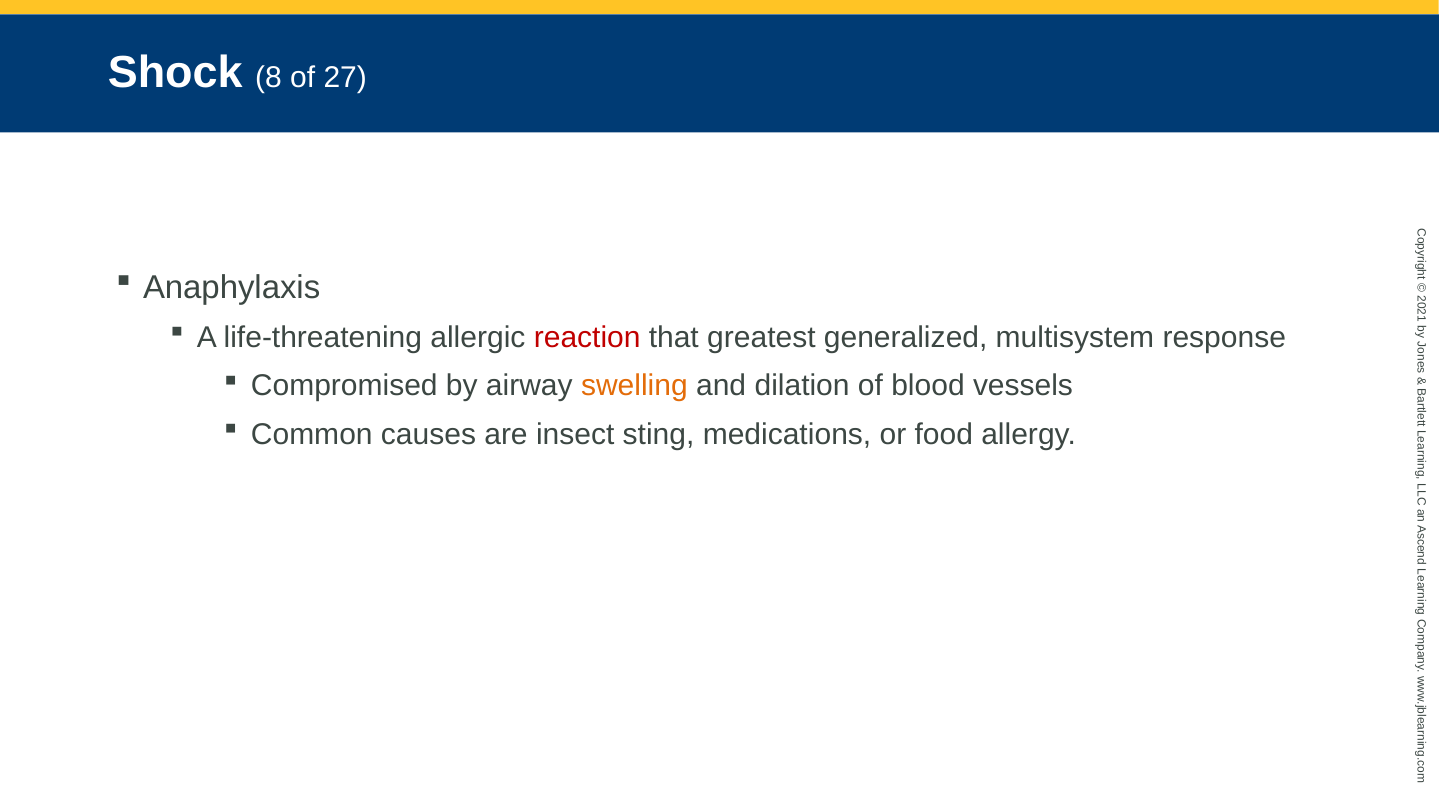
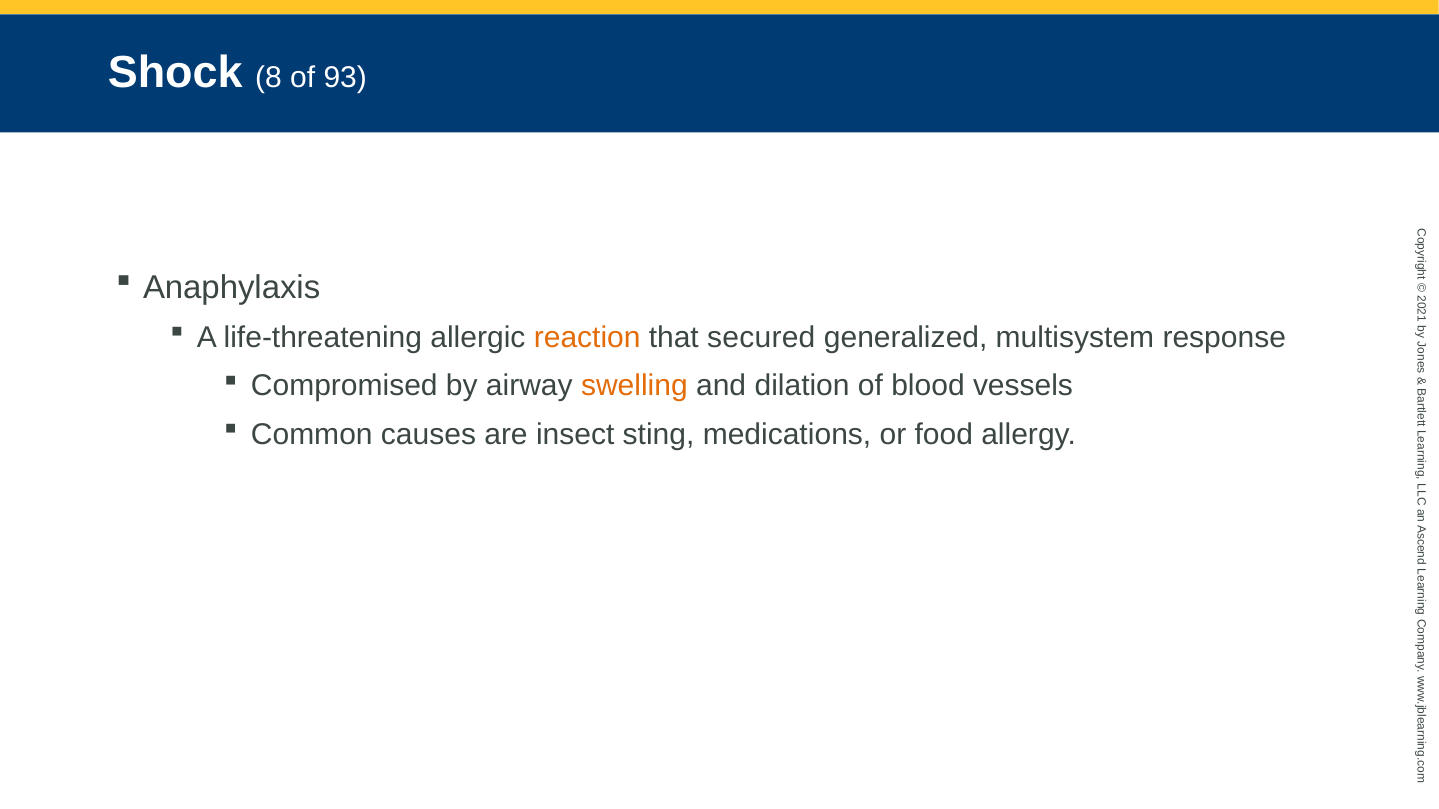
27: 27 -> 93 (345, 77)
reaction colour: red -> orange (587, 338)
greatest: greatest -> secured (761, 338)
